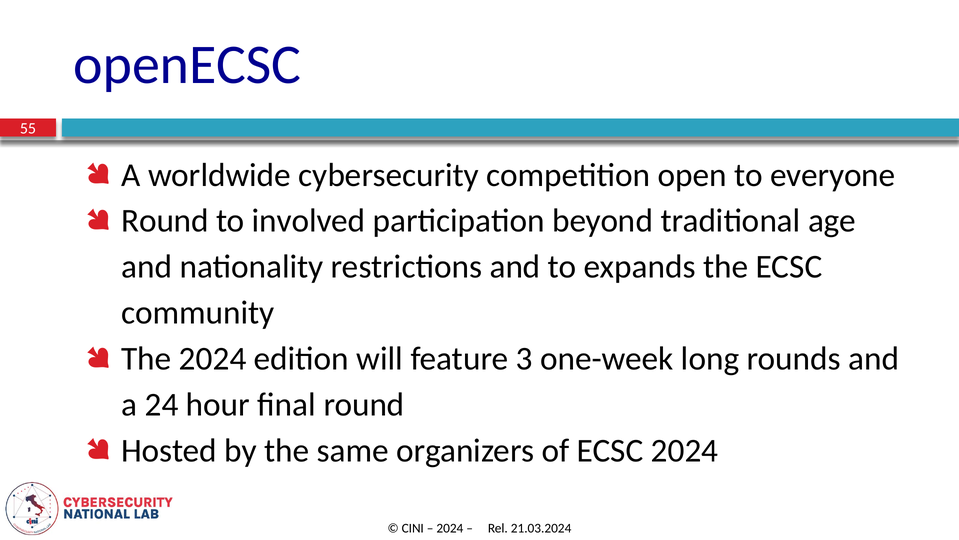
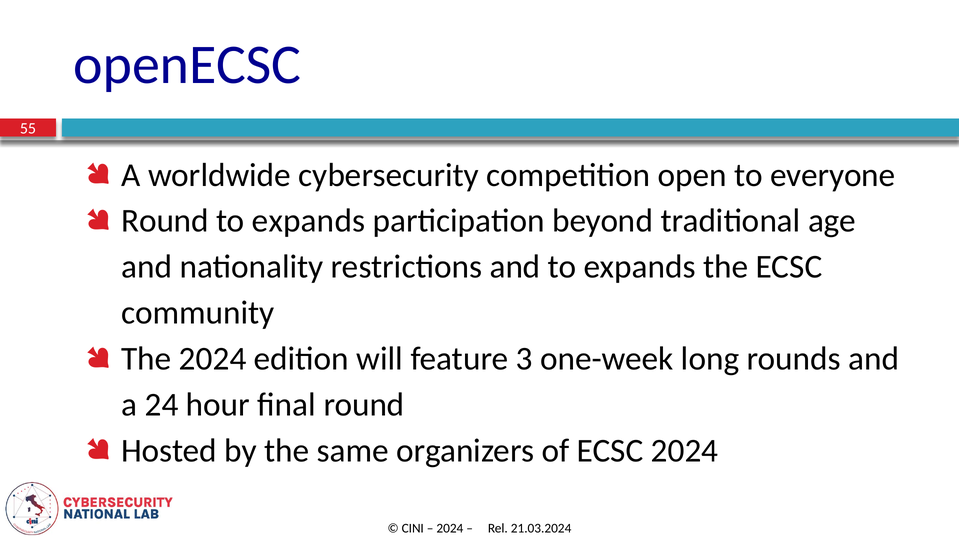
involved: involved -> expands (309, 221)
